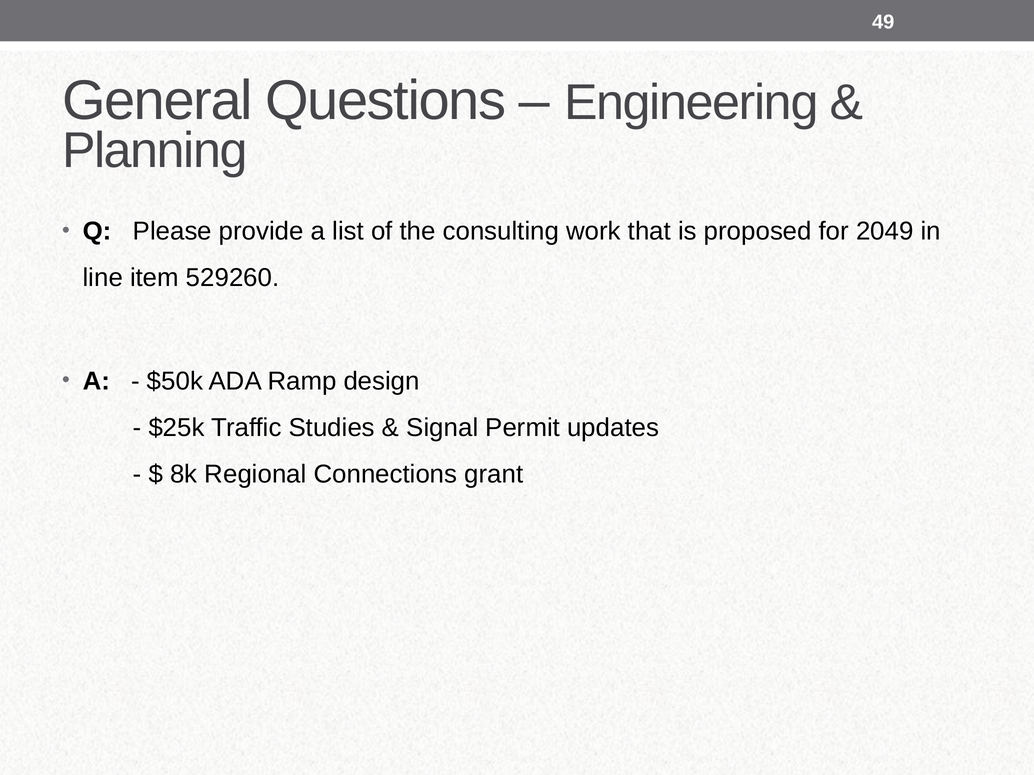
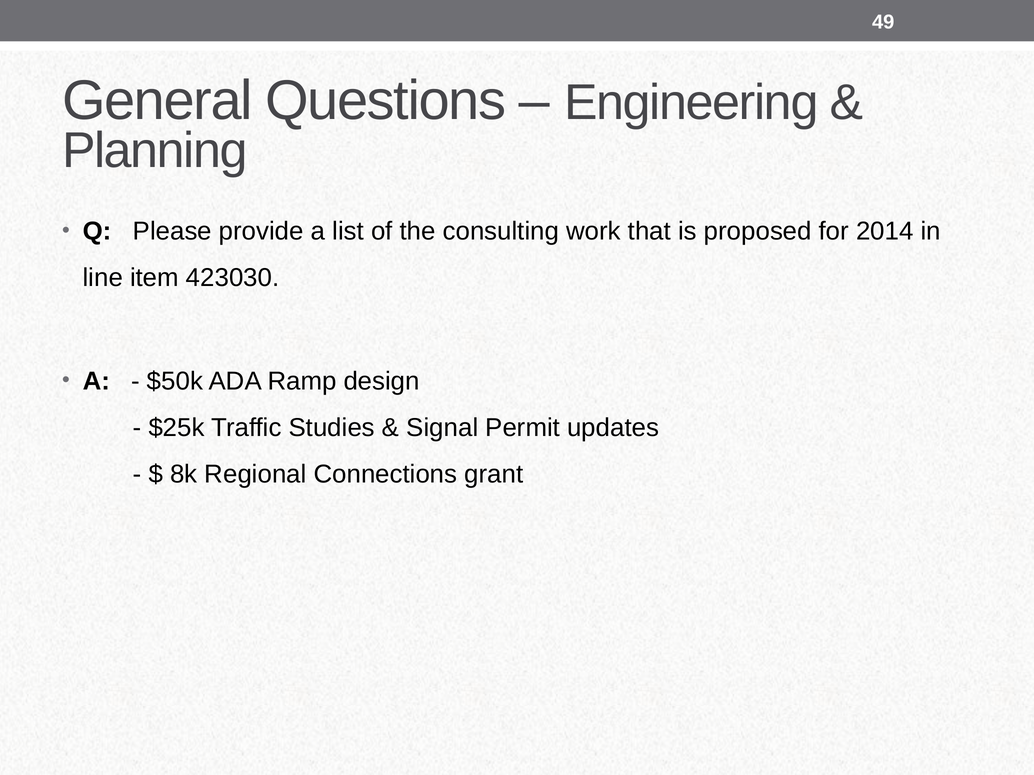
2049: 2049 -> 2014 (885, 231)
529260: 529260 -> 423030 (233, 278)
